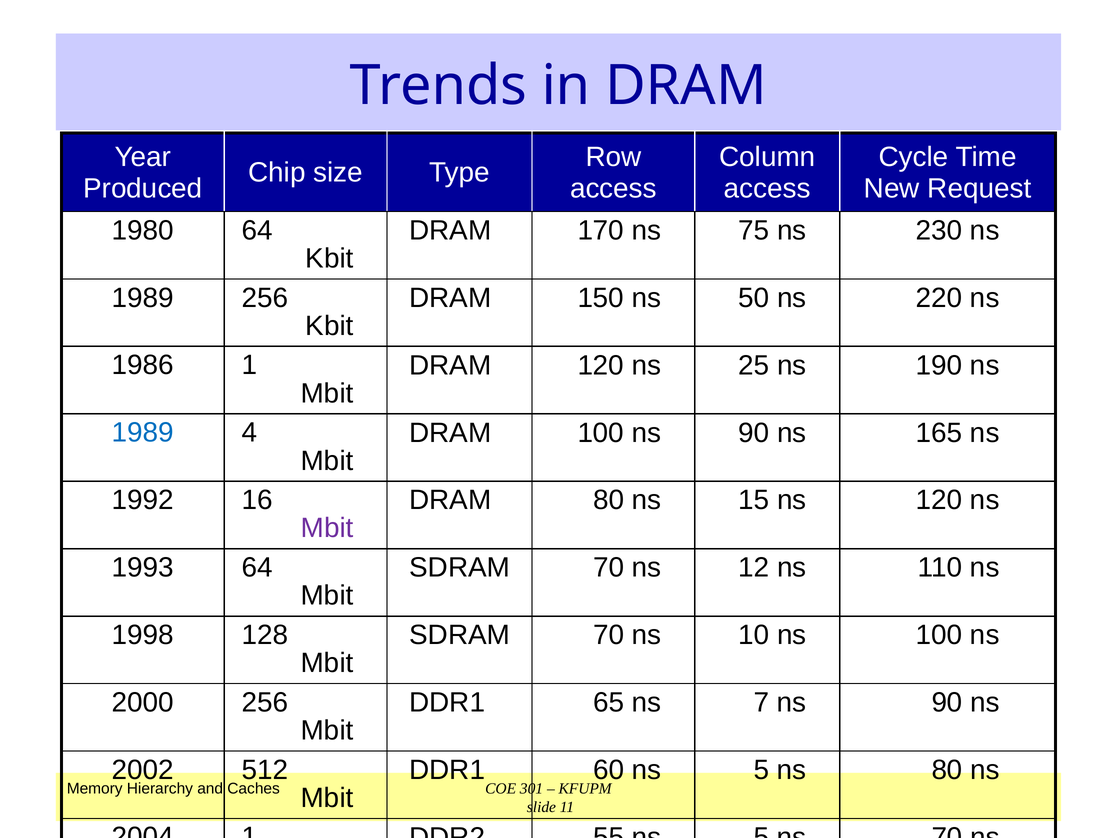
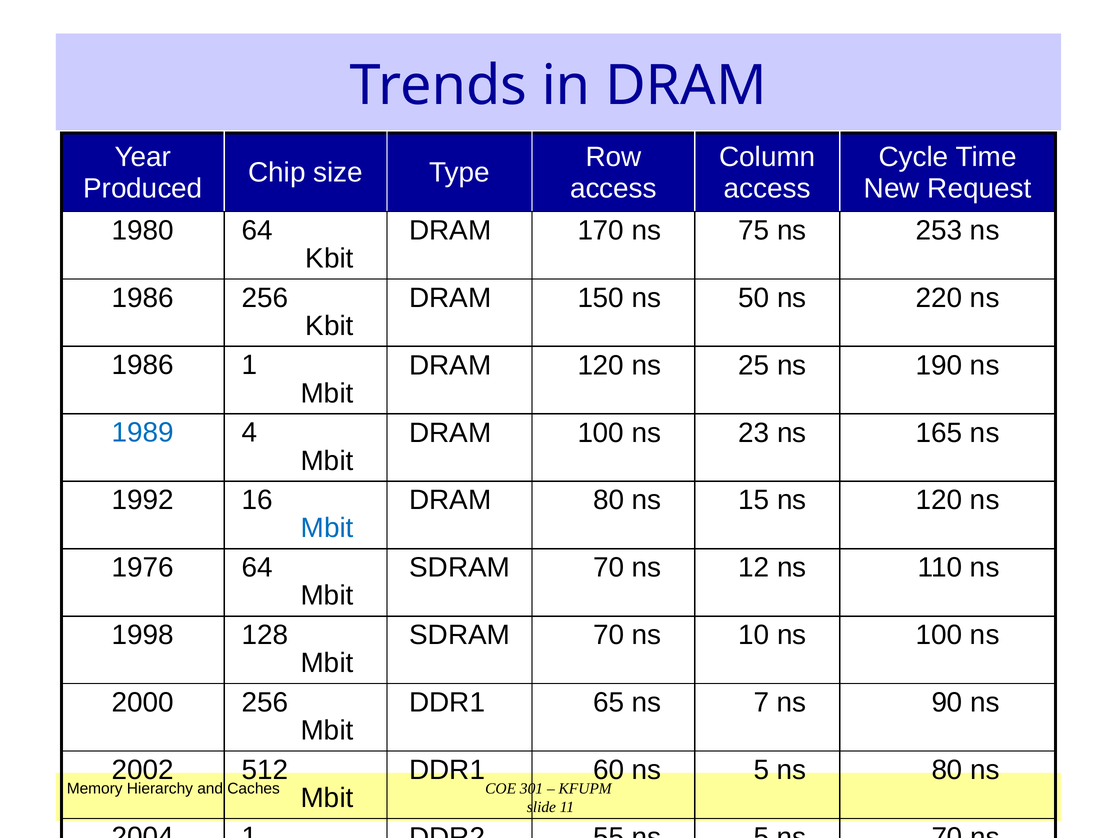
230: 230 -> 253 (939, 230)
1989: 1989 -> 1986 (143, 298)
100 ns 90: 90 -> 23 (754, 433)
Mbit colour: purple -> blue (327, 528)
1993: 1993 -> 1976 (143, 567)
